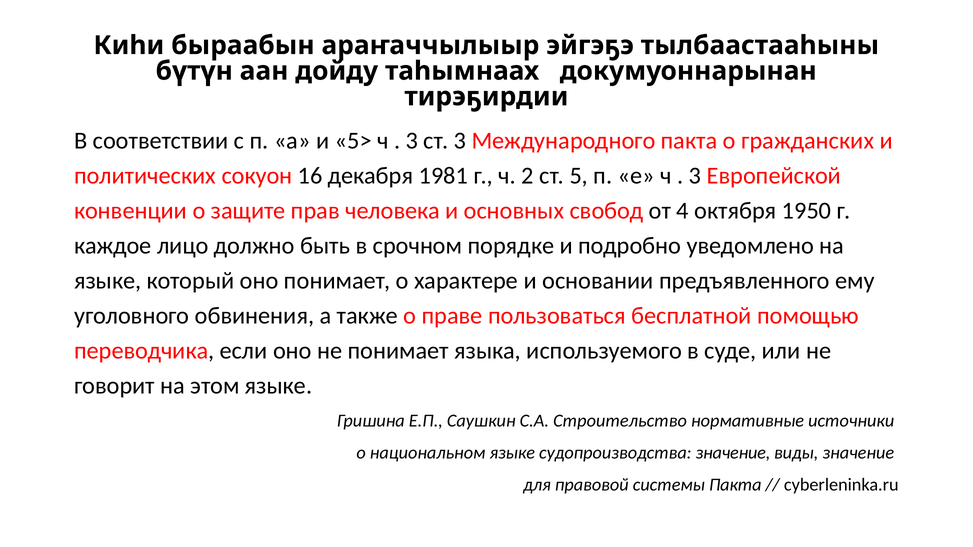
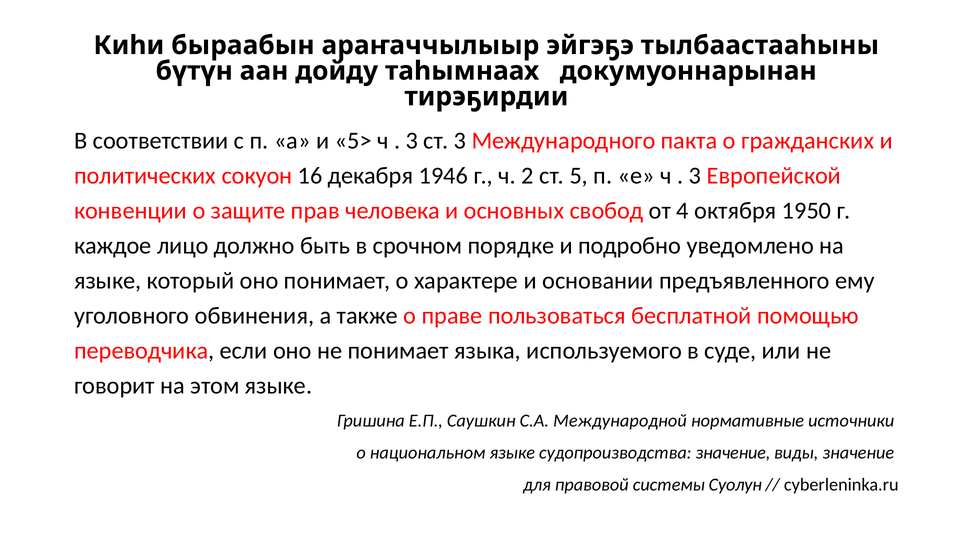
1981: 1981 -> 1946 (443, 176)
Строительство: Строительство -> Международной (620, 421)
системы Пакта: Пакта -> Суолун (735, 485)
